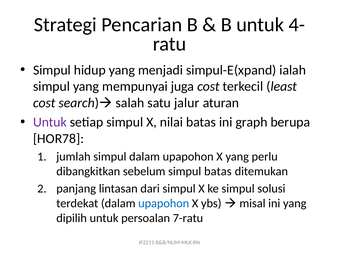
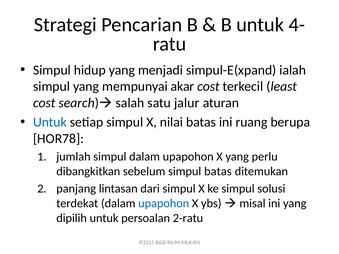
juga: juga -> akar (182, 87)
Untuk colour: purple -> blue (50, 122)
graph: graph -> ruang (252, 122)
7-ratu: 7-ratu -> 2-ratu (188, 218)
